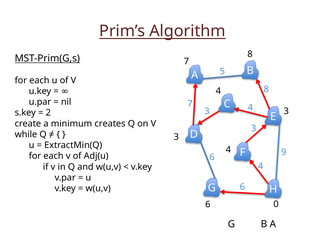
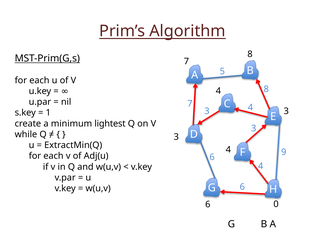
2: 2 -> 1 (48, 113)
creates: creates -> lightest (110, 124)
